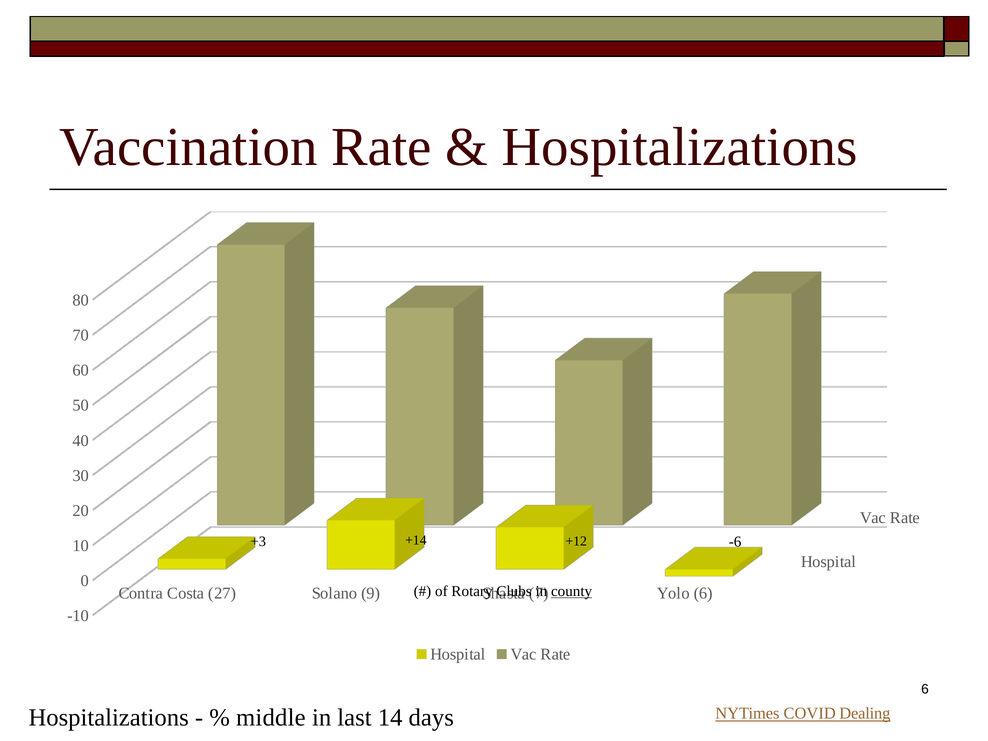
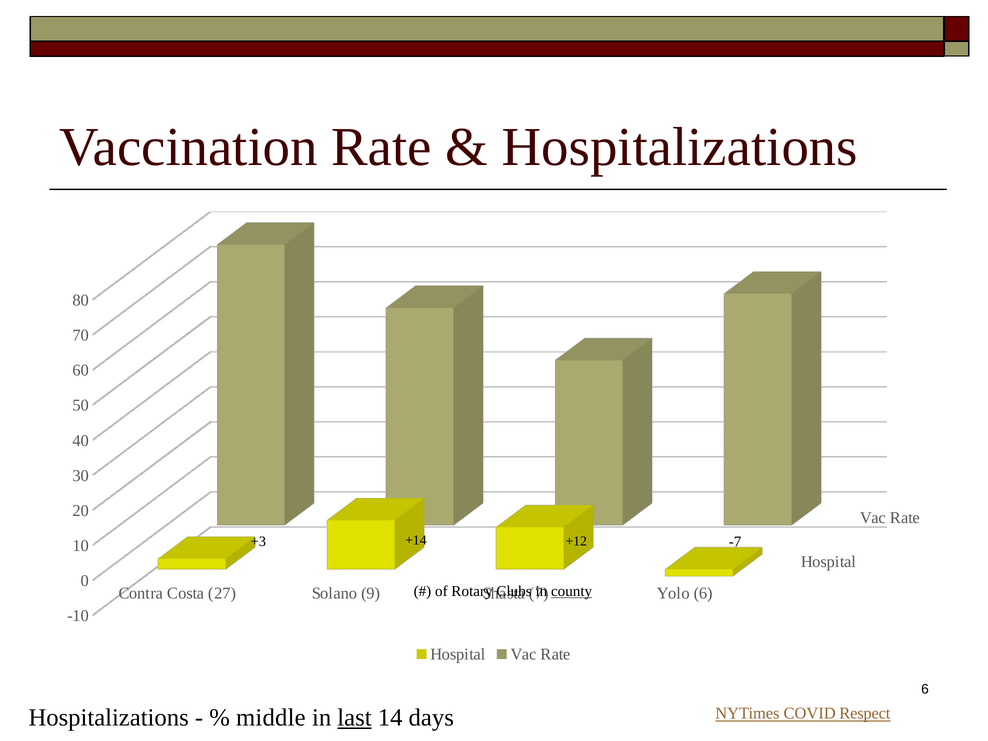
-6: -6 -> -7 (735, 542)
last underline: none -> present (355, 718)
Dealing: Dealing -> Respect (865, 713)
